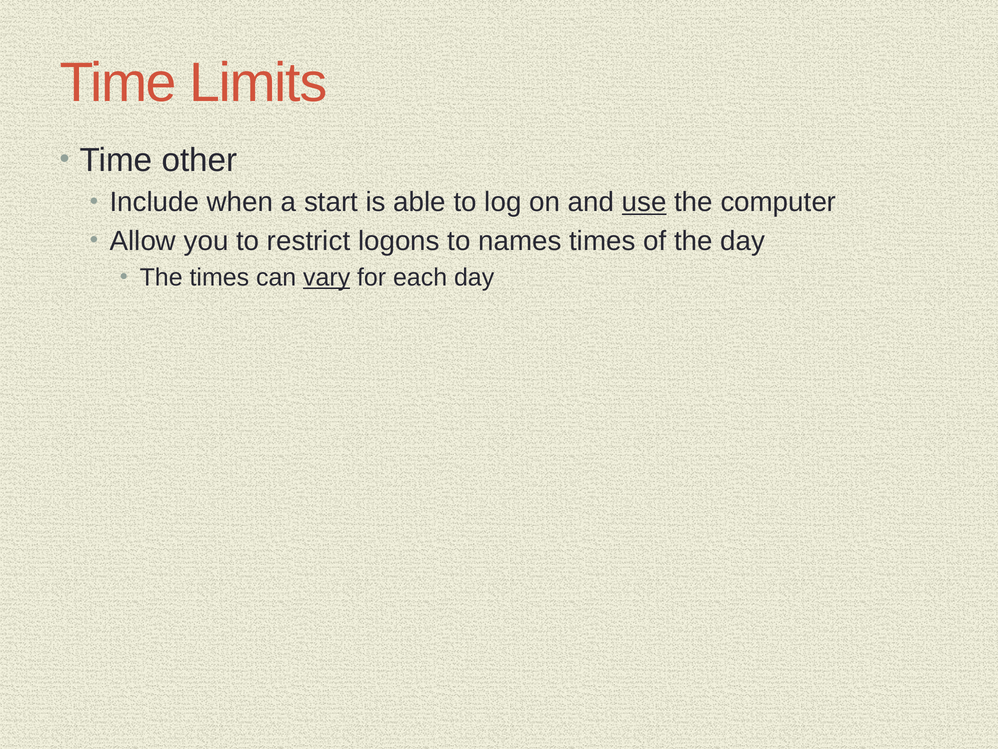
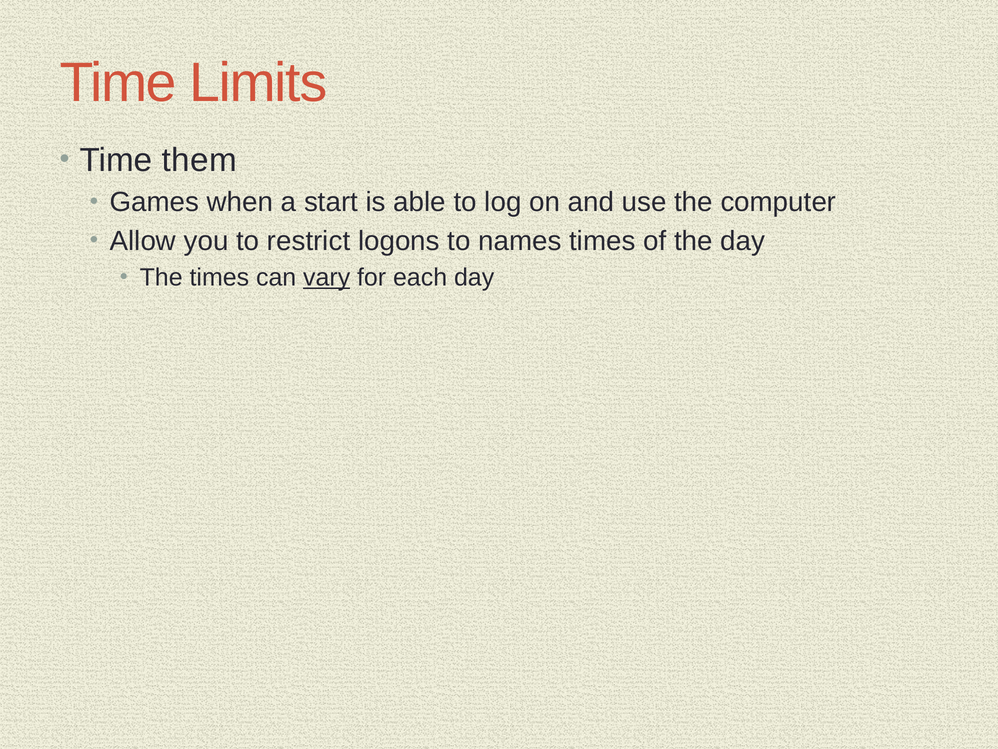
other: other -> them (199, 160)
Include: Include -> Games (154, 202)
use underline: present -> none (644, 202)
